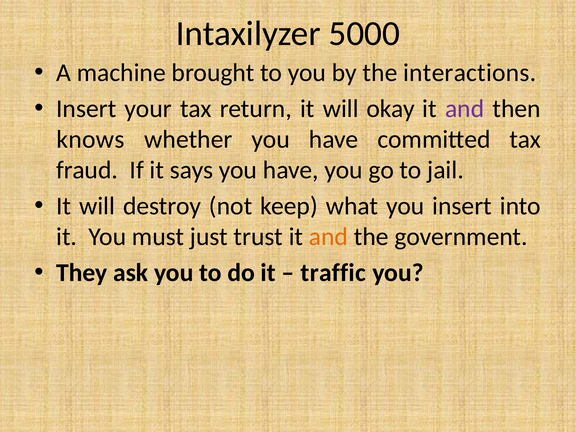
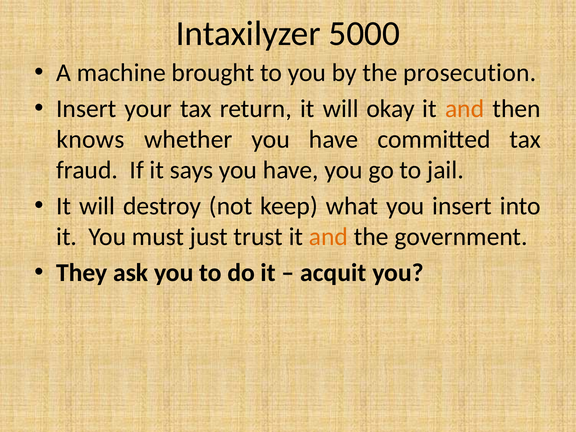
interactions: interactions -> prosecution (470, 73)
and colour: purple -> orange (465, 109)
traffic: traffic -> acquit (333, 273)
